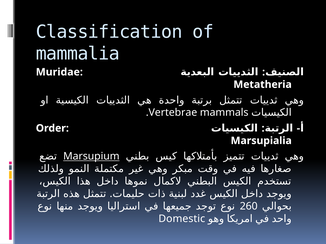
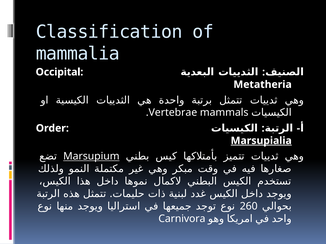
Muridae: Muridae -> Occipital (59, 72)
Marsupialia underline: none -> present (261, 141)
Domestic: Domestic -> Carnivora (182, 219)
